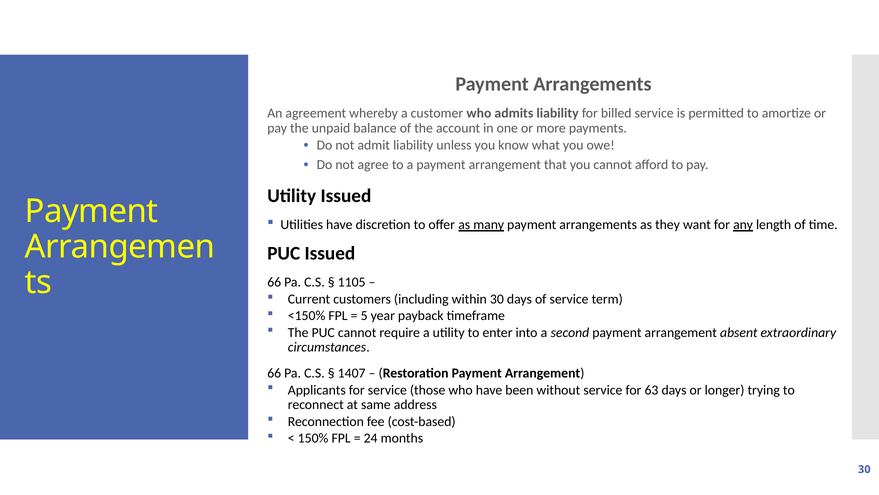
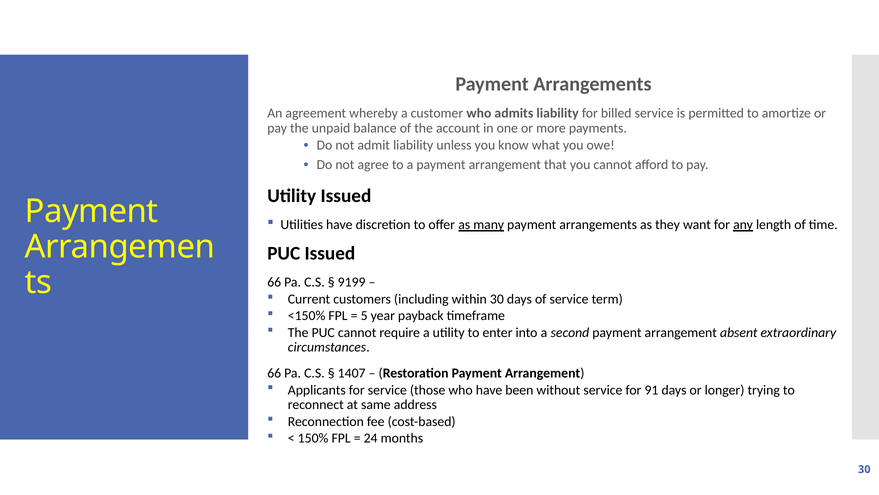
1105: 1105 -> 9199 (352, 282)
63: 63 -> 91 (651, 390)
